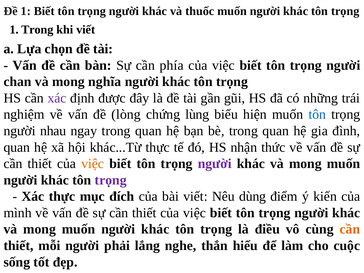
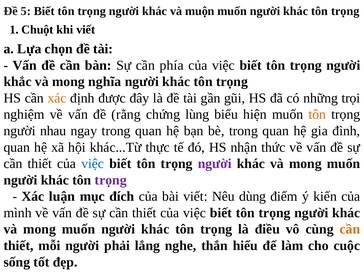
Đề 1: 1 -> 5 (26, 11)
thuốc: thuốc -> muộn (200, 11)
1 Trong: Trong -> Chuột (37, 30)
chan: chan -> khắc (18, 82)
xác colour: purple -> orange (57, 98)
trái: trái -> trọi (351, 98)
lòng: lòng -> rằng (126, 114)
tôn colour: blue -> orange (317, 114)
việc colour: orange -> blue (93, 164)
Xác thực: thực -> luận (62, 196)
